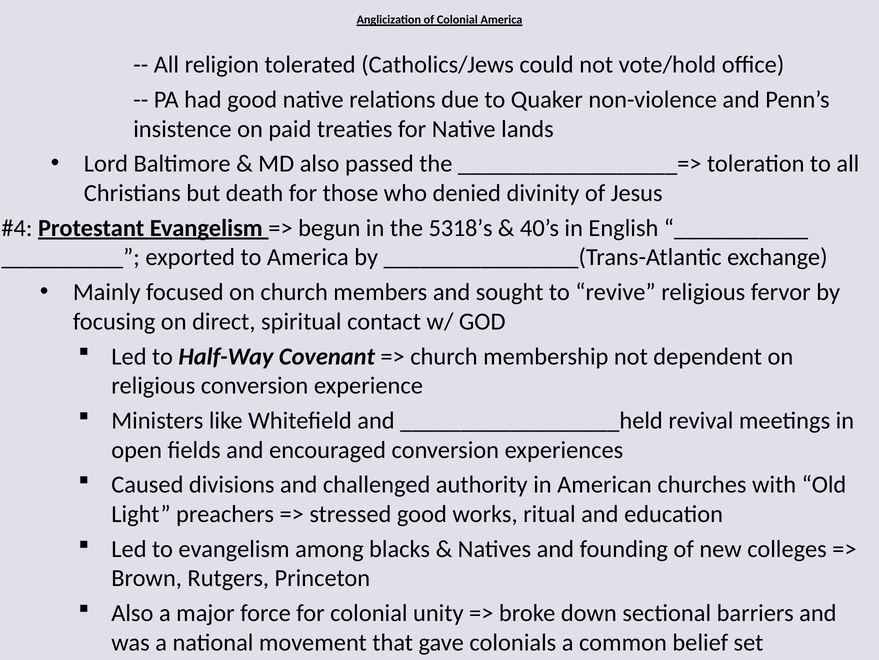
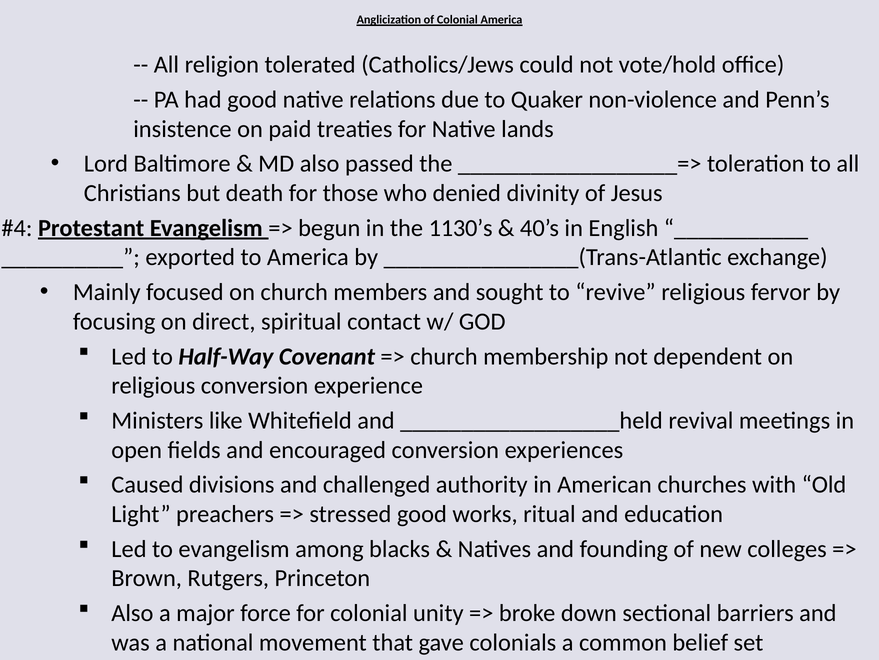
5318’s: 5318’s -> 1130’s (461, 228)
